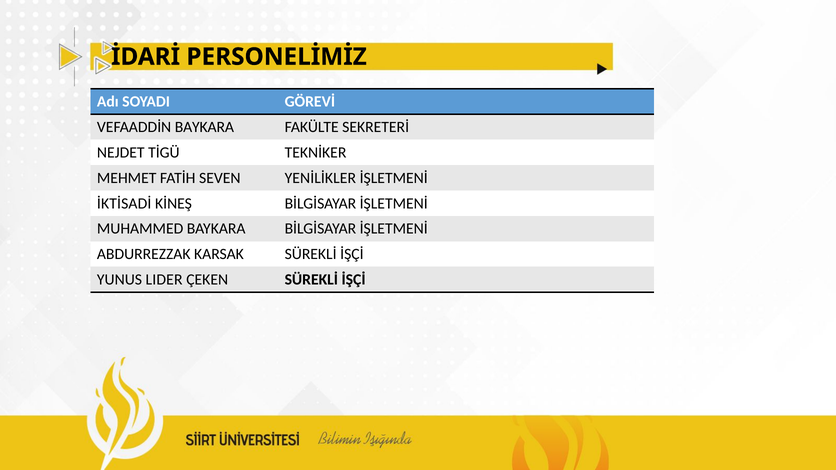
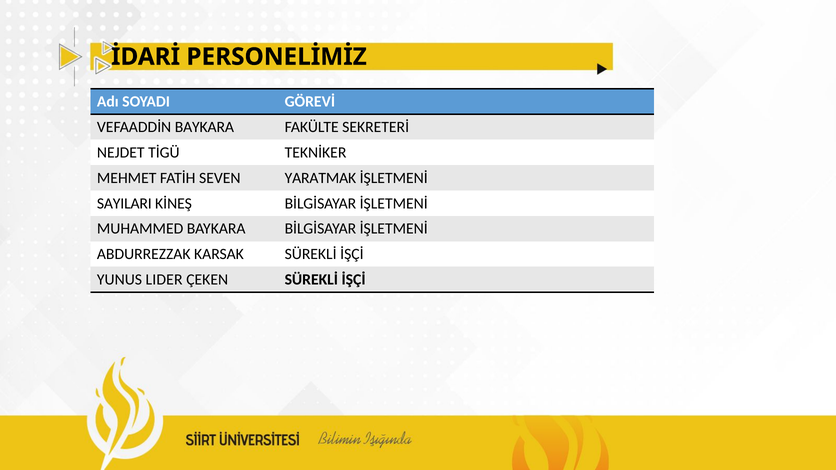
YENİLİKLER: YENİLİKLER -> YARATMAK (320, 178)
İKTİSADİ: İKTİSADİ -> SAYILARI (124, 203)
